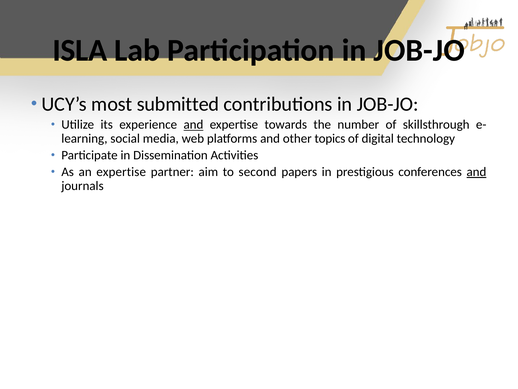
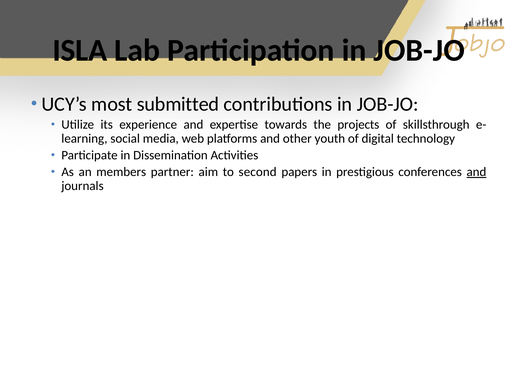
and underline: present -> none (193, 125)
number: number -> projects (358, 125)
topics: topics -> youth (330, 139)
an expertise: expertise -> members (121, 172)
